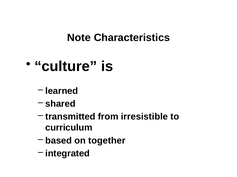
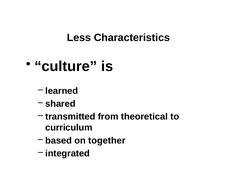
Note: Note -> Less (79, 38)
irresistible: irresistible -> theoretical (144, 117)
